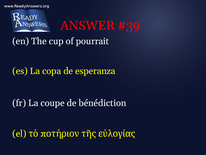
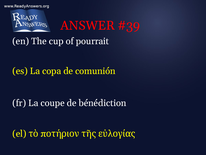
esperanza: esperanza -> comunión (95, 71)
